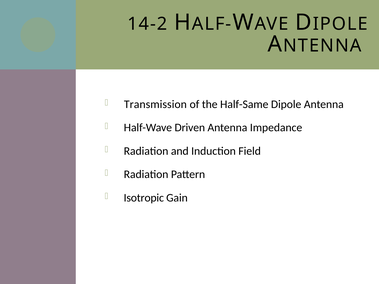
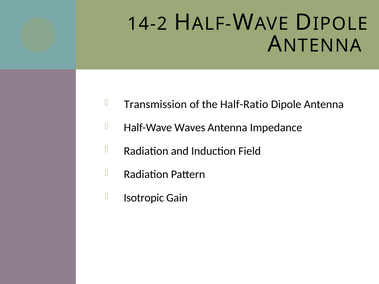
Half-Same: Half-Same -> Half-Ratio (244, 104)
Driven: Driven -> Waves (190, 128)
